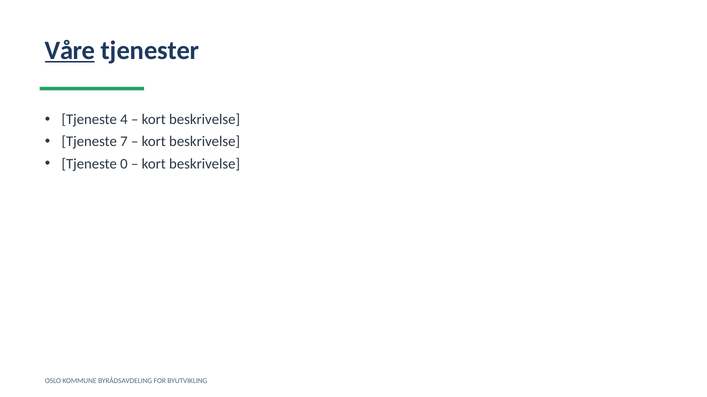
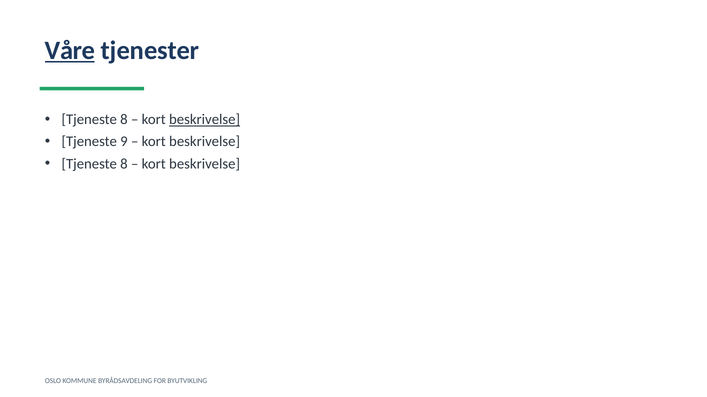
4: 4 -> 8 (124, 120)
beskrivelse underline: none -> present (205, 120)
7: 7 -> 9 (124, 142)
0: 0 -> 8 (124, 164)
